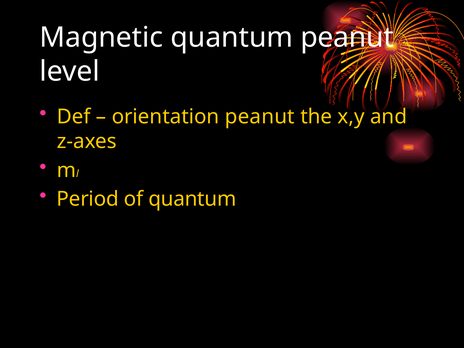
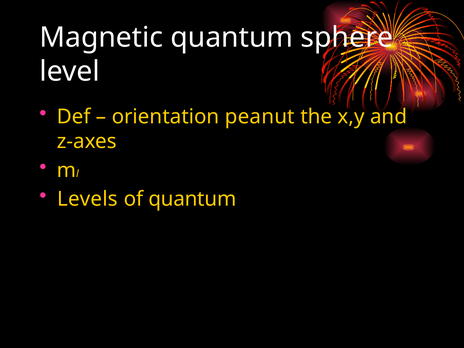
quantum peanut: peanut -> sphere (347, 37)
Period: Period -> Levels (87, 199)
